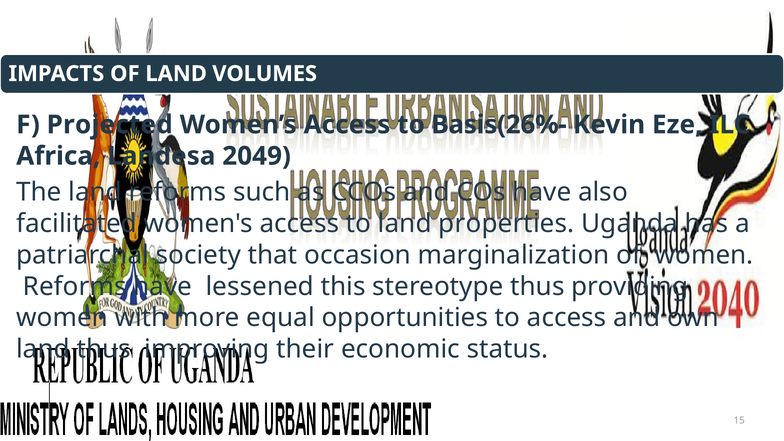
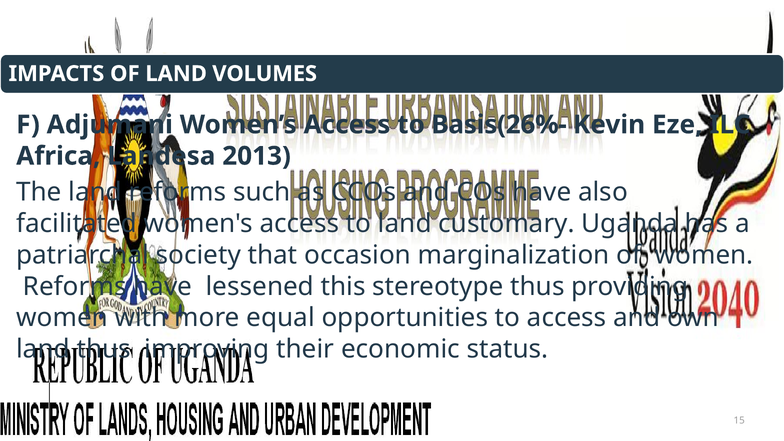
Projected: Projected -> Adjumani (110, 125)
2049: 2049 -> 2013 (257, 156)
properties: properties -> customary (507, 224)
